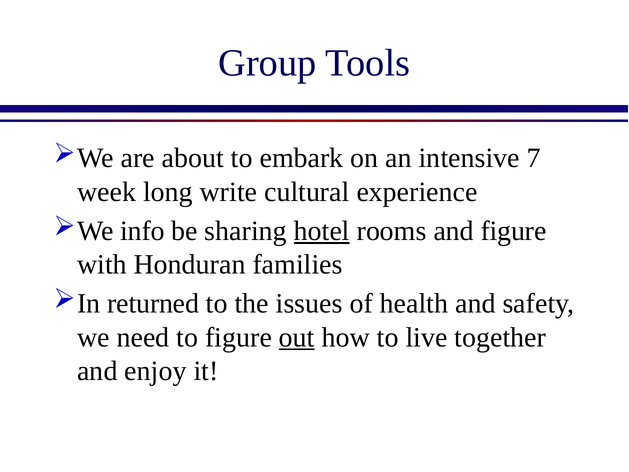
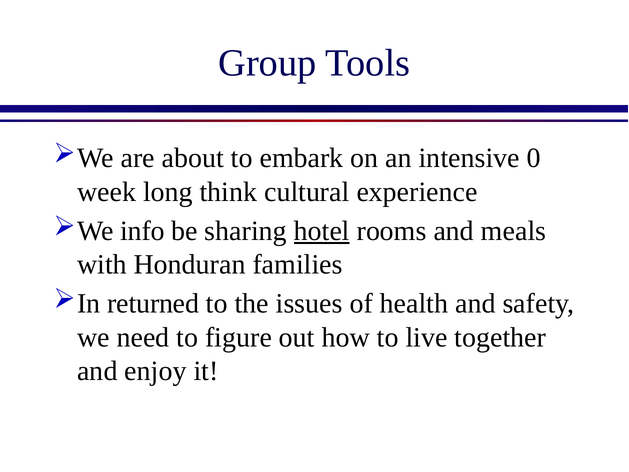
7: 7 -> 0 (534, 158)
write: write -> think (228, 192)
and figure: figure -> meals (514, 231)
out underline: present -> none (297, 337)
